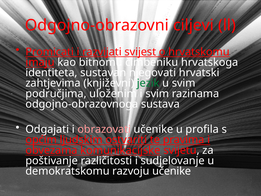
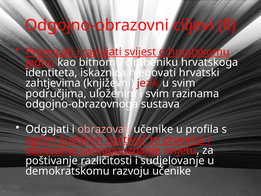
imaju: imaju -> jednu (40, 62)
sustavan: sustavan -> iskaznica (103, 73)
jezik colour: green -> red (148, 83)
ostvariti: ostvariti -> ispitivač (126, 140)
komunikacijske: komunikacijske -> samopouzdanje (120, 150)
